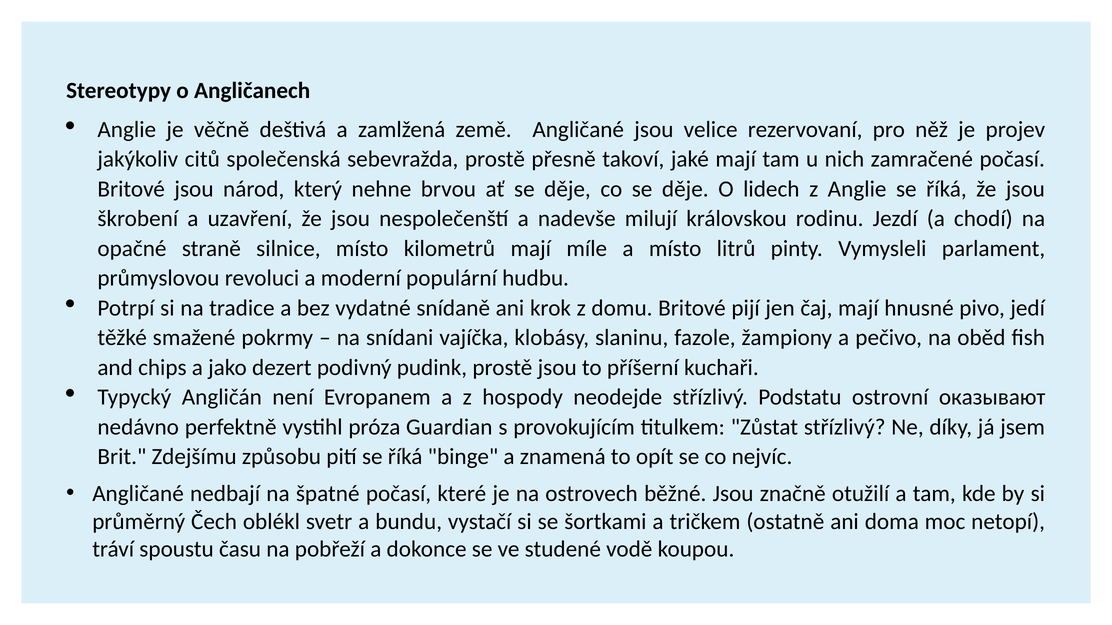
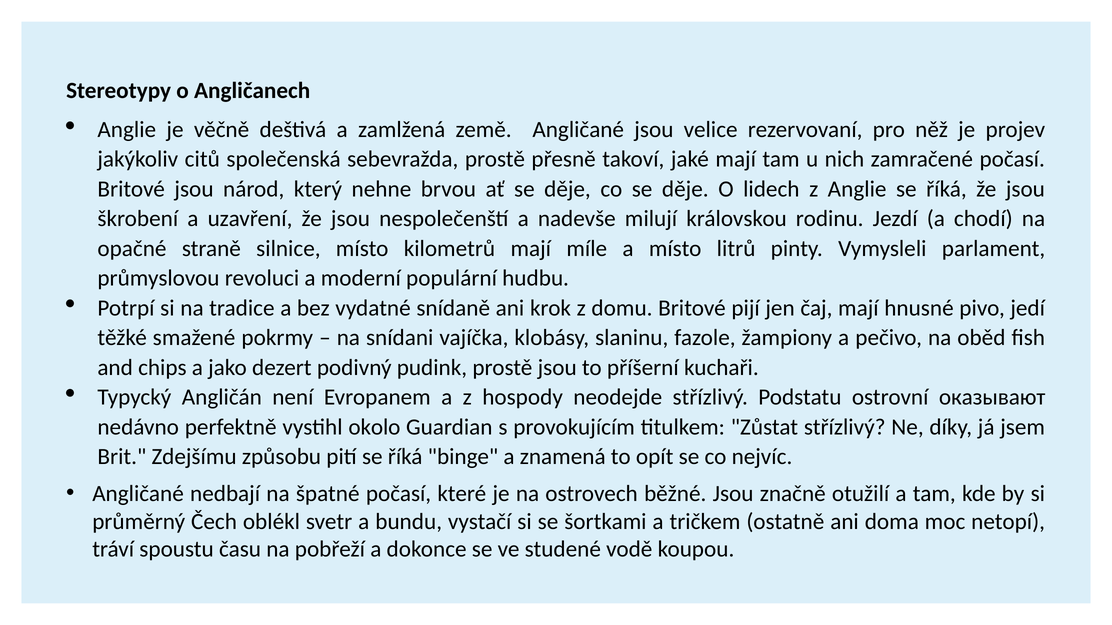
próza: próza -> okolo (374, 427)
